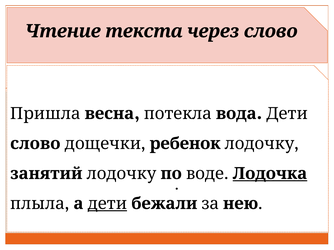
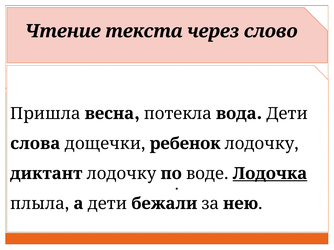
слово: слово -> слова (35, 144)
занятий: занятий -> диктант (46, 174)
дети underline: present -> none (107, 204)
